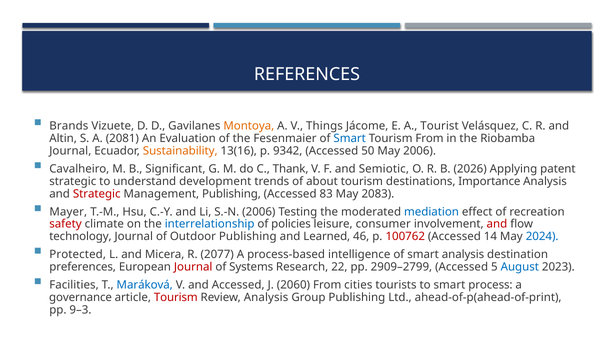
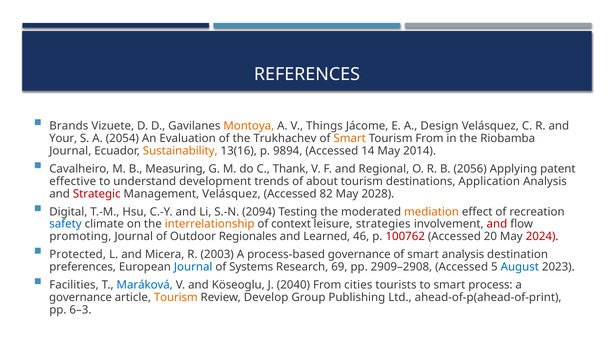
Tourist: Tourist -> Design (440, 126)
Altin: Altin -> Your (63, 139)
2081: 2081 -> 2054 (122, 139)
Fesenmaier: Fesenmaier -> Trukhachev (285, 139)
Smart colour: blue -> orange (350, 139)
9342: 9342 -> 9894 (288, 151)
50: 50 -> 14 (368, 151)
May 2006: 2006 -> 2014 (420, 151)
Significant: Significant -> Measuring (175, 169)
Semiotic: Semiotic -> Regional (384, 169)
2026: 2026 -> 2056 (470, 169)
strategic: strategic -> effective (73, 182)
Importance: Importance -> Application (489, 182)
Management Publishing: Publishing -> Velásquez (231, 194)
83: 83 -> 82 (326, 194)
2083: 2083 -> 2028 (378, 194)
Mayer: Mayer -> Digital (68, 212)
S.-N 2006: 2006 -> 2094 (259, 212)
mediation colour: blue -> orange (432, 212)
safety colour: red -> blue (65, 224)
interrelationship colour: blue -> orange (210, 224)
policies: policies -> context (291, 224)
consumer: consumer -> strategies (383, 224)
technology: technology -> promoting (80, 237)
Outdoor Publishing: Publishing -> Regionales (248, 237)
14: 14 -> 20 (490, 237)
2024 colour: blue -> red (542, 237)
2077: 2077 -> 2003 (217, 255)
process-based intelligence: intelligence -> governance (359, 255)
Journal colour: red -> blue (193, 267)
22: 22 -> 69 (339, 267)
2909–2799: 2909–2799 -> 2909–2908 (401, 267)
and Accessed: Accessed -> Köseoglu (238, 285)
2060: 2060 -> 2040 (293, 285)
Tourism colour: red -> orange (176, 298)
Review Analysis: Analysis -> Develop (266, 298)
9–3: 9–3 -> 6–3 (80, 310)
